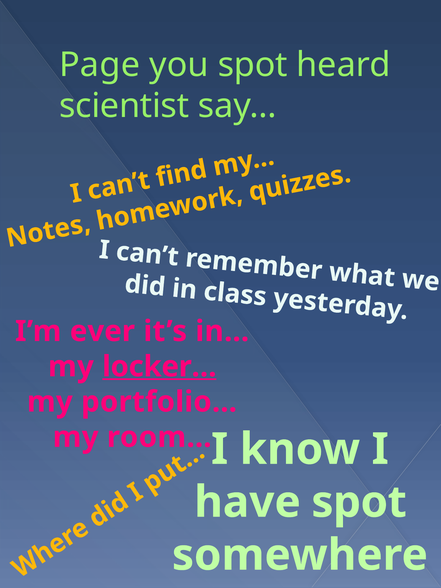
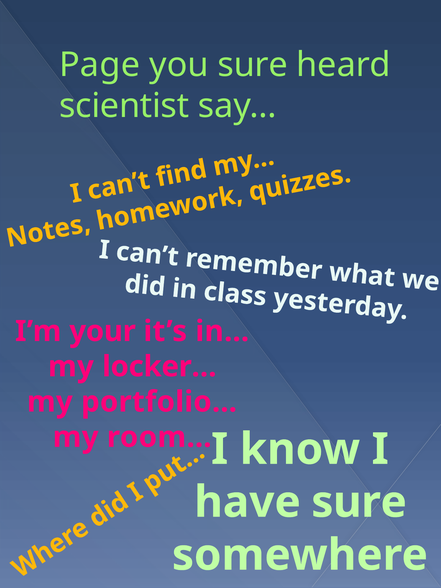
you spot: spot -> sure (253, 65)
ever: ever -> your (103, 331)
locker… underline: present -> none (159, 367)
have spot: spot -> sure (359, 502)
